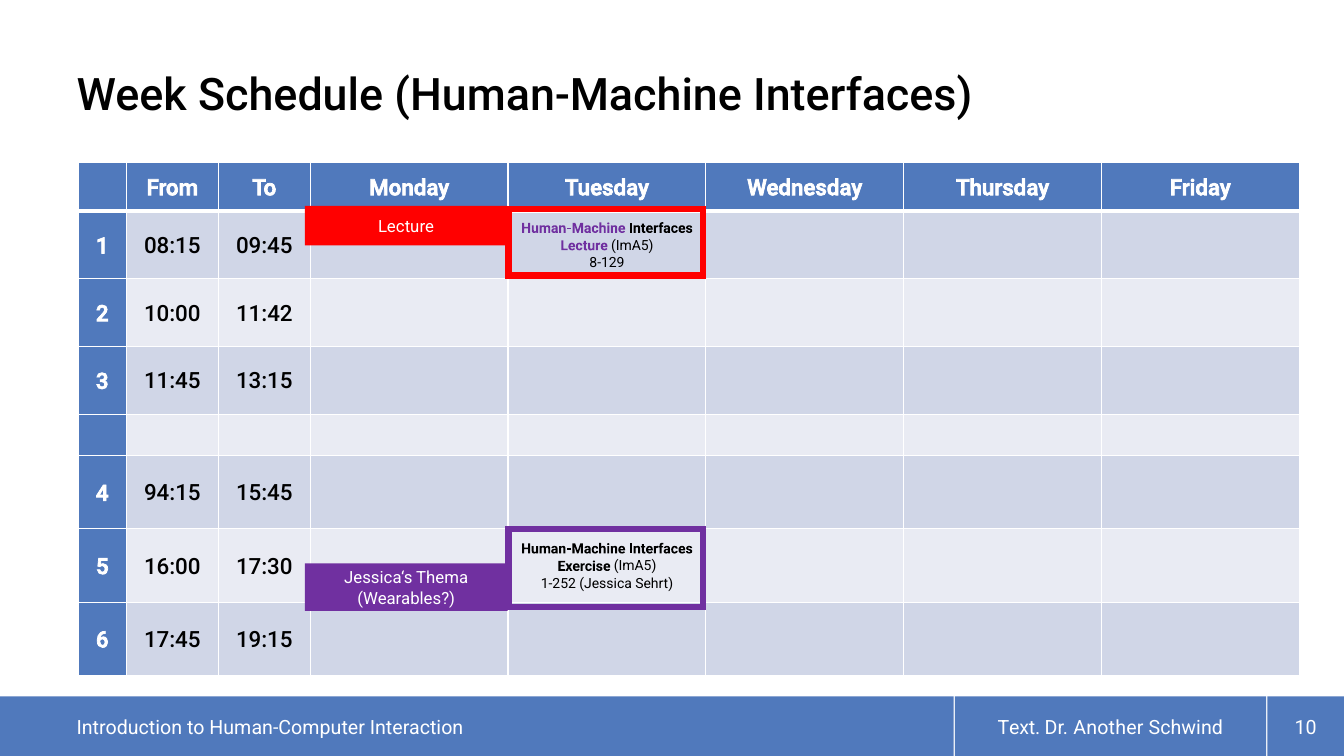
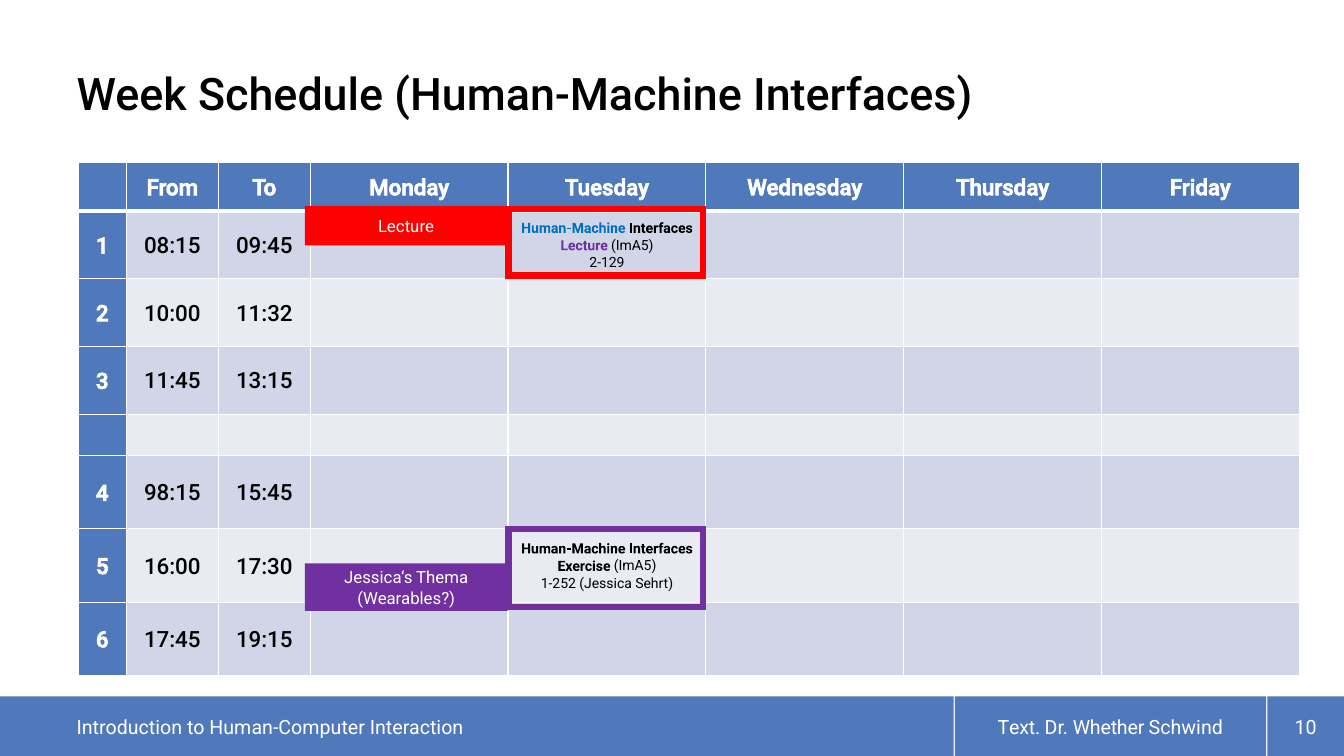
Human-Machine colour: purple -> blue (573, 228)
8-129: 8-129 -> 2-129 (607, 263)
11:42: 11:42 -> 11:32 (264, 314)
94:15: 94:15 -> 98:15 (172, 493)
Another: Another -> Whether (1109, 728)
